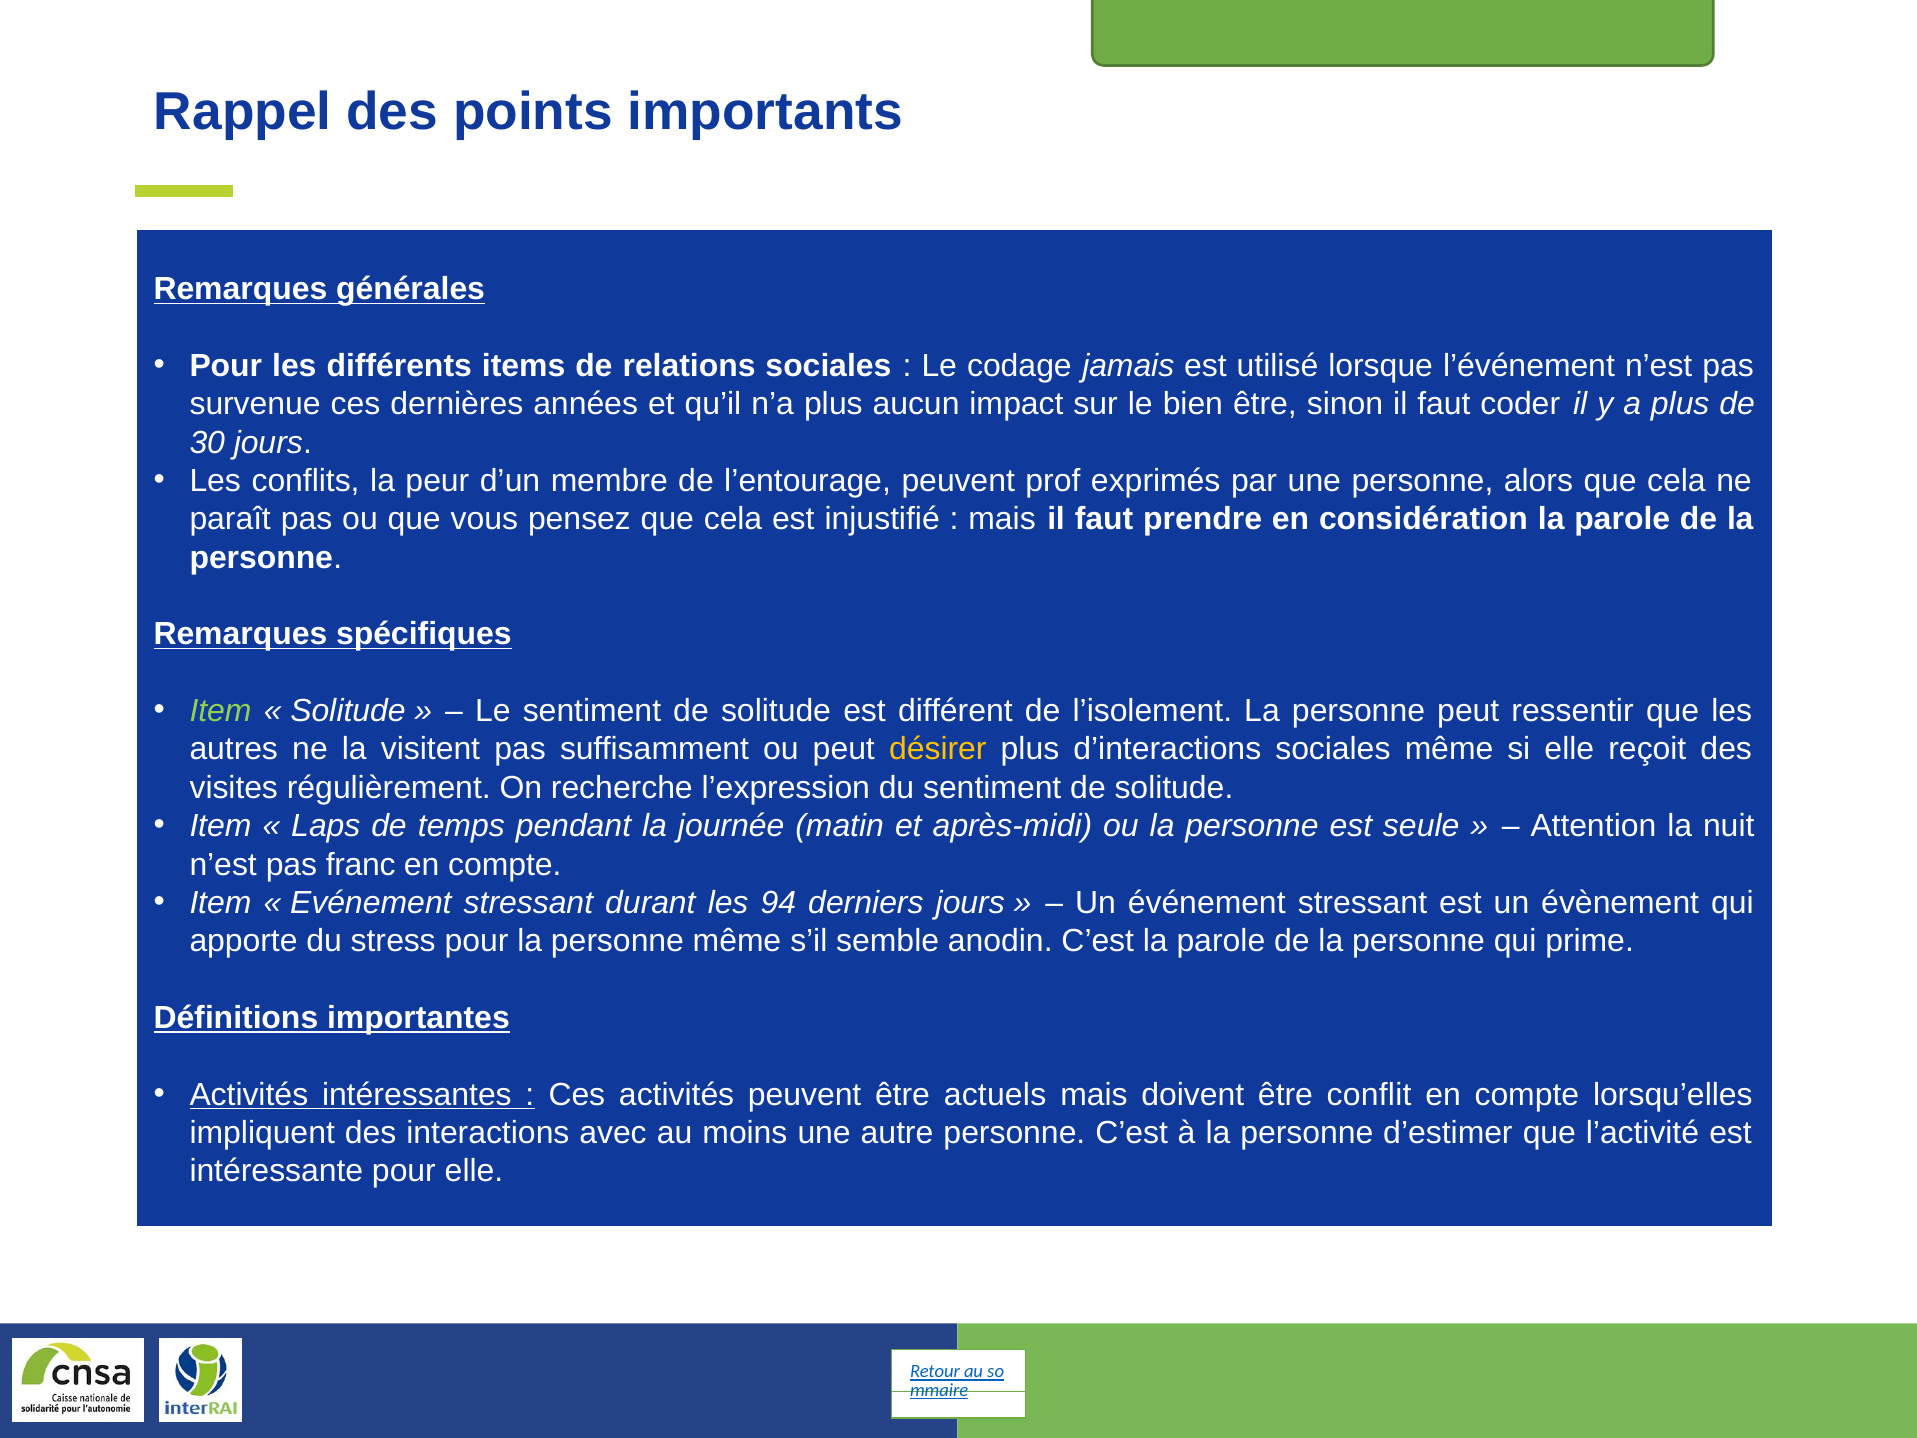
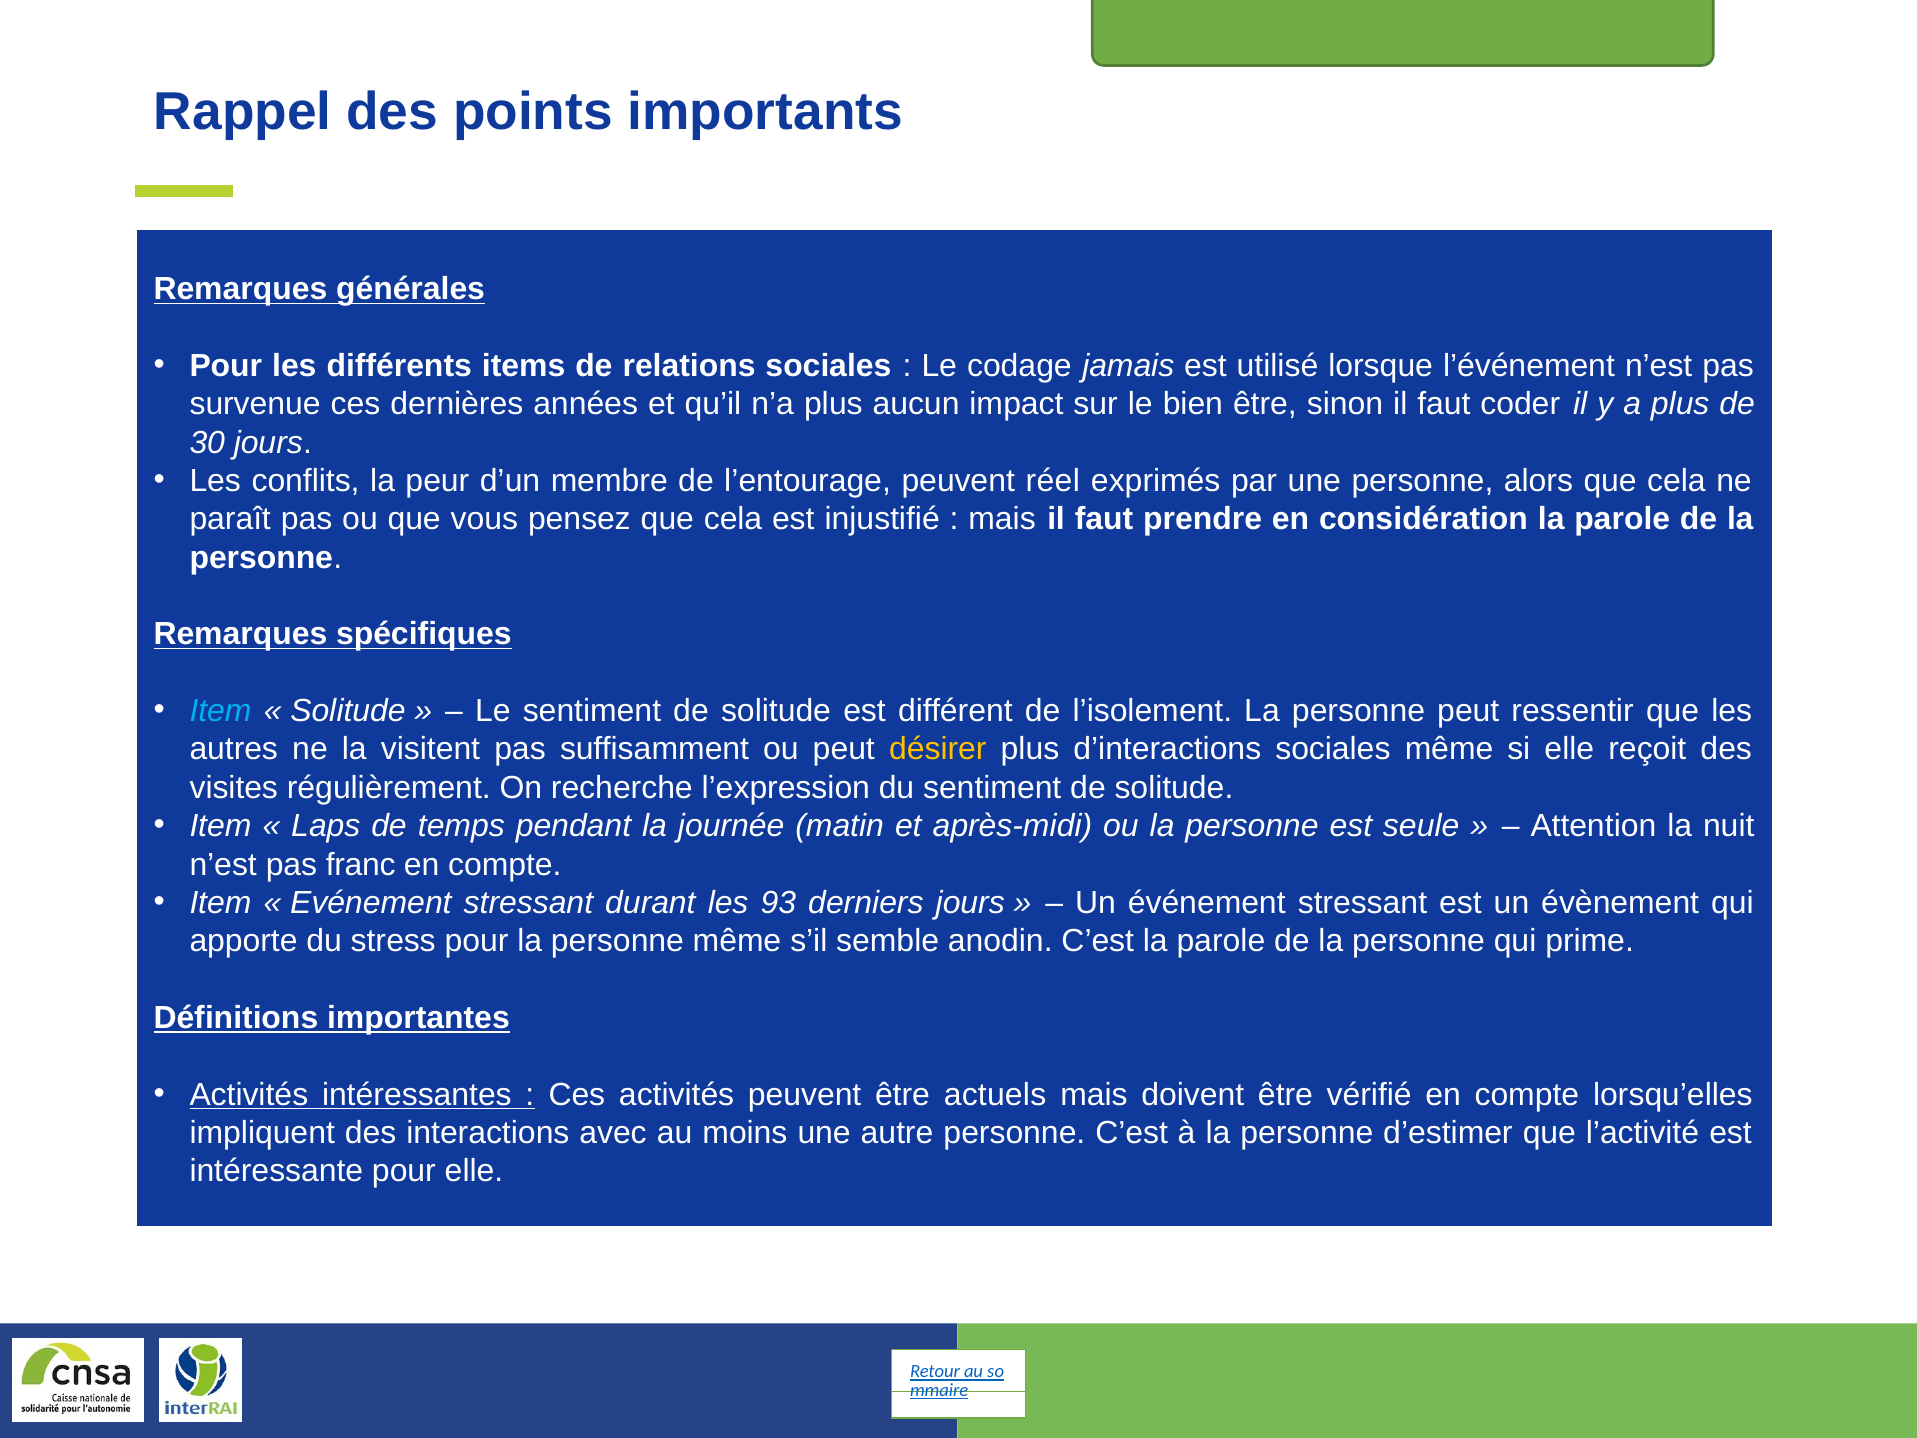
prof: prof -> réel (1053, 481)
Item colour: light green -> light blue (221, 711)
94: 94 -> 93 (778, 903)
conflit: conflit -> vérifié (1369, 1094)
